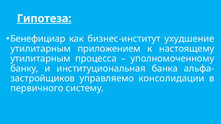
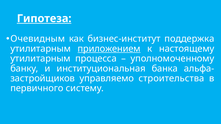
Бенефициар: Бенефициар -> Очевидным (38, 39)
ухудшение: ухудшение -> поддержка (189, 39)
приложением underline: none -> present (109, 49)
консолидации: консолидации -> строительства (171, 79)
